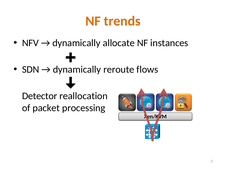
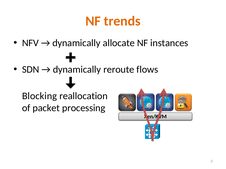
Detector: Detector -> Blocking (40, 96)
